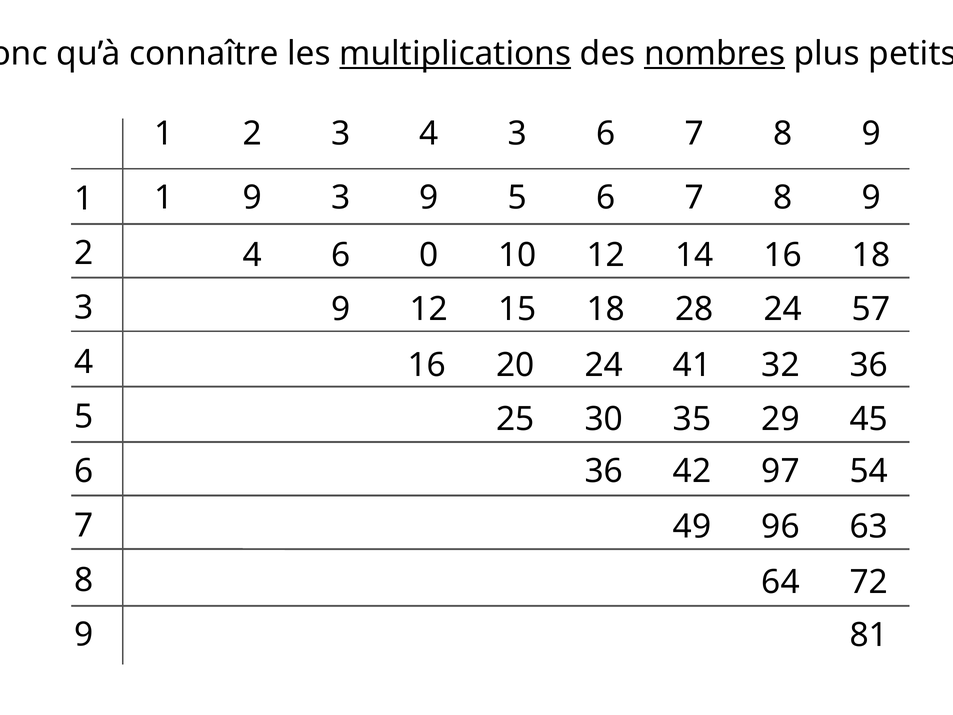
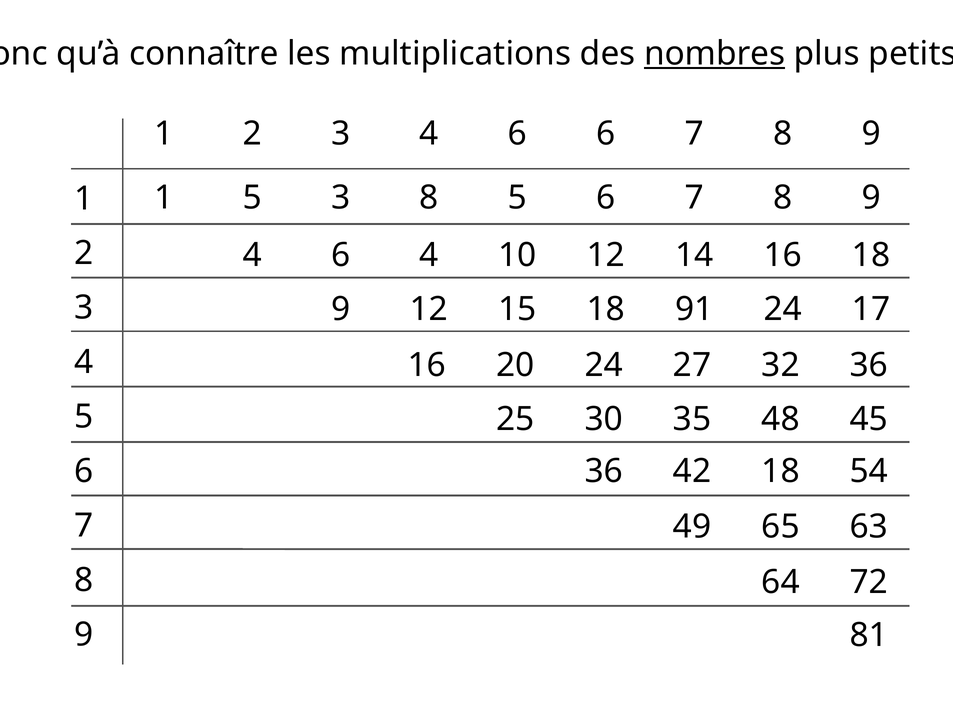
multiplications underline: present -> none (455, 54)
3 4 3: 3 -> 6 (517, 134)
1 9: 9 -> 5 (252, 198)
3 9: 9 -> 8 (429, 198)
6 0: 0 -> 4 (429, 255)
28: 28 -> 91 (694, 309)
57: 57 -> 17 (871, 309)
41: 41 -> 27 (692, 365)
29: 29 -> 48 (781, 419)
42 97: 97 -> 18 (781, 471)
96: 96 -> 65 (781, 526)
